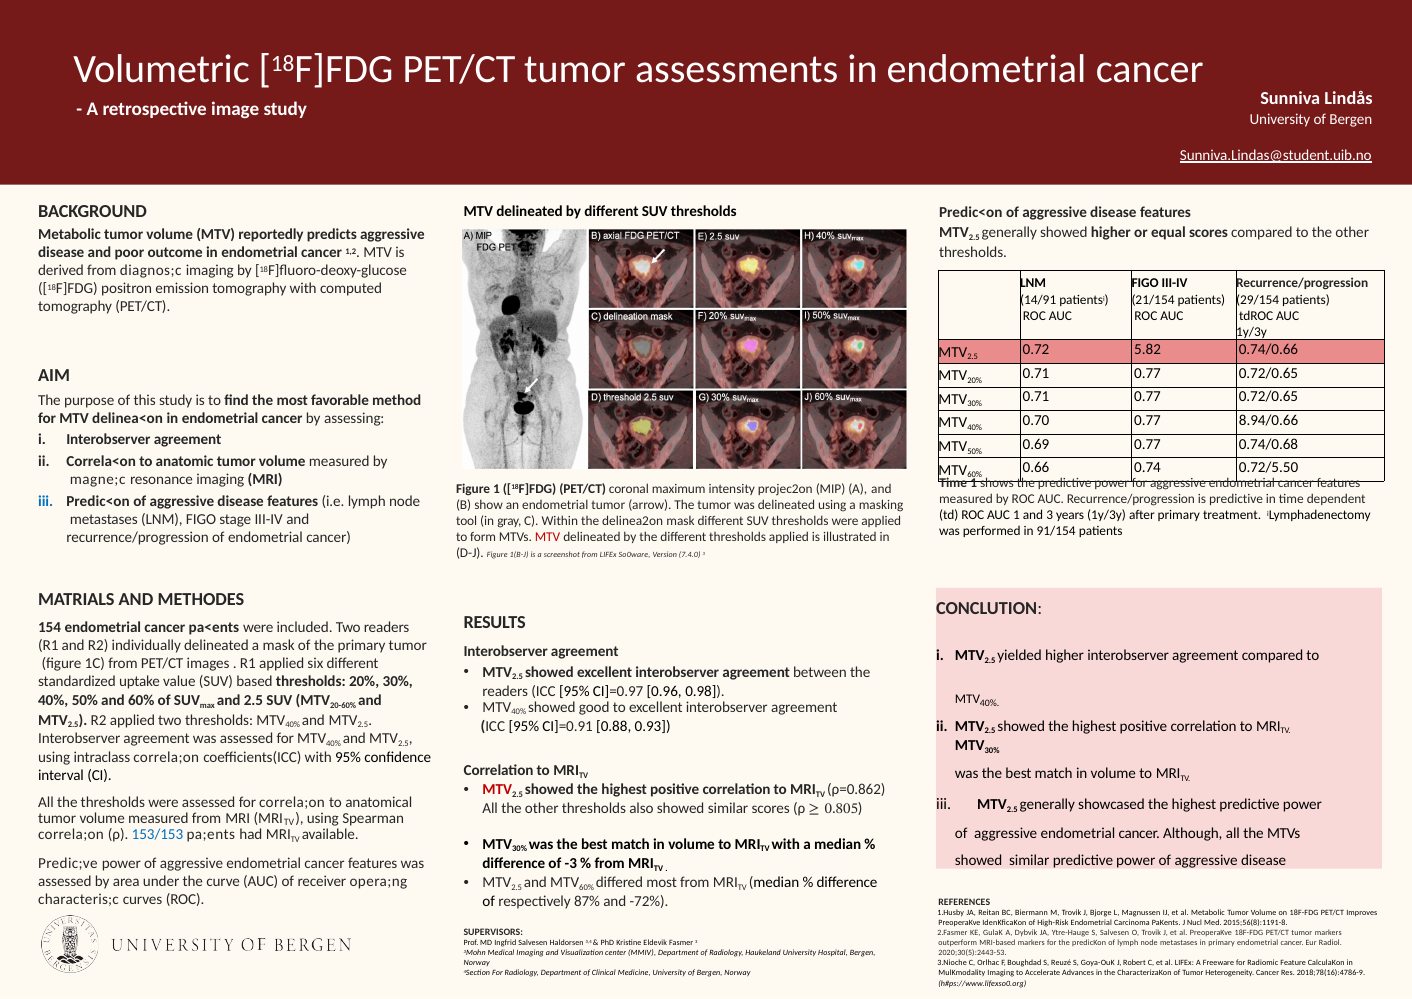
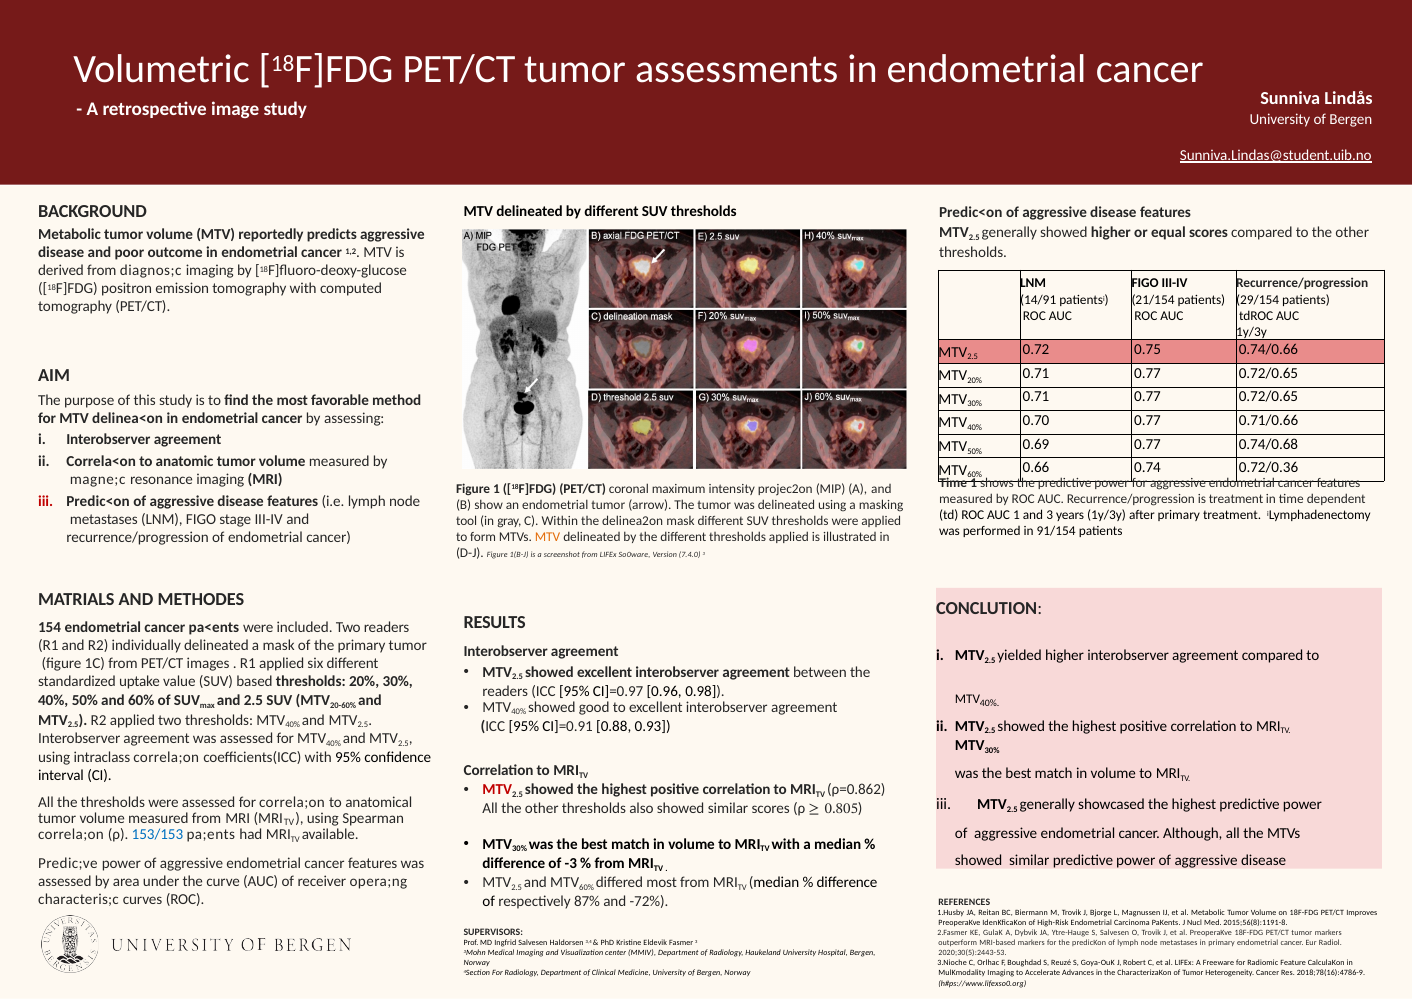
5.82: 5.82 -> 0.75 (1148, 350)
8.94/0.66: 8.94/0.66 -> 0.71/0.66 (1269, 420)
0.72/5.50: 0.72/5.50 -> 0.72/0.36 (1269, 468)
is predictive: predictive -> treatment (1236, 499)
iii colour: blue -> red (46, 501)
MTV colour: red -> orange (548, 537)
